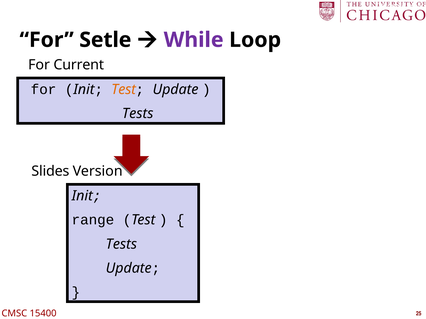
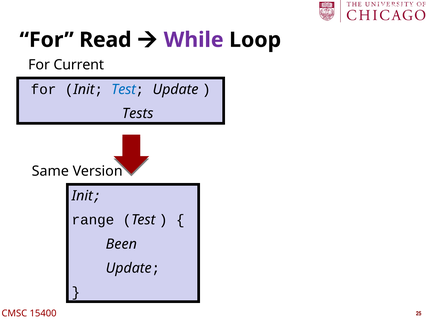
Setle: Setle -> Read (105, 40)
Test colour: orange -> blue (124, 90)
Slides: Slides -> Same (50, 171)
Tests: Tests -> Been (121, 244)
